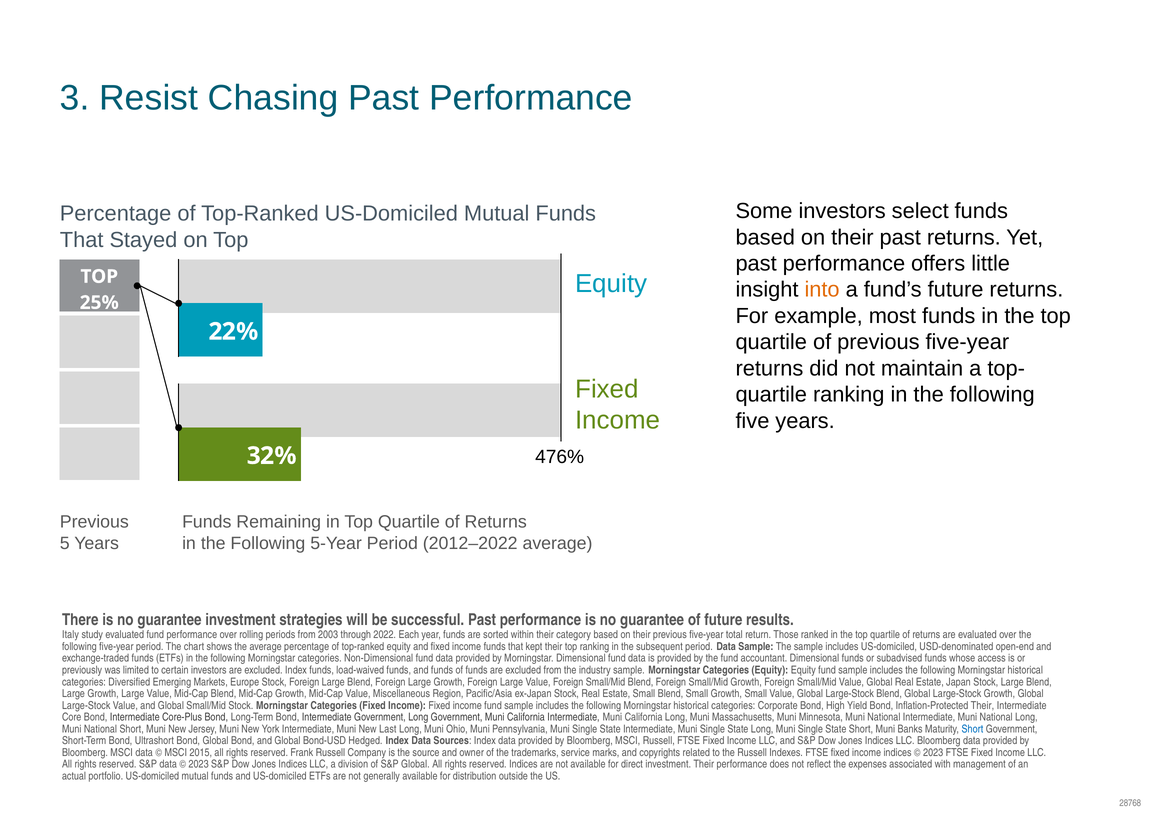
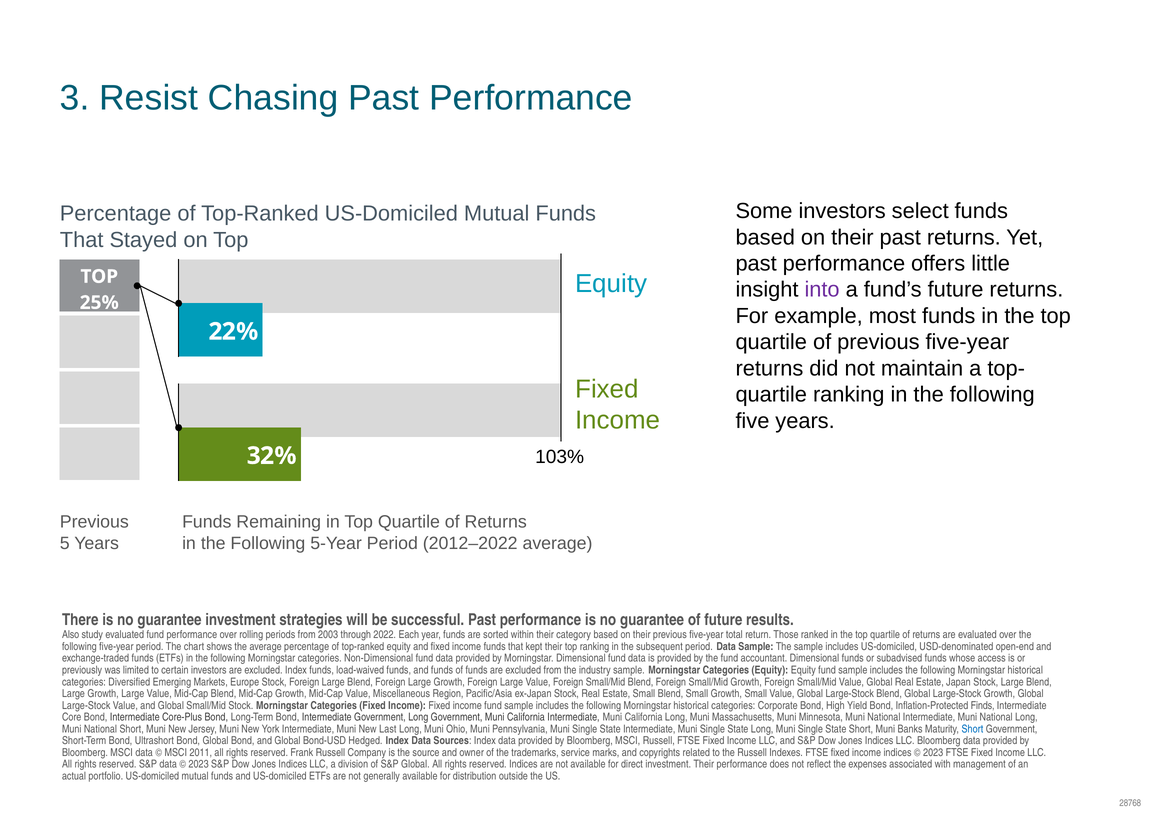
into colour: orange -> purple (822, 290)
476%: 476% -> 103% (560, 457)
Italy: Italy -> Also (71, 635)
Inflation-Protected Their: Their -> Finds (983, 706)
2015: 2015 -> 2011 (201, 753)
